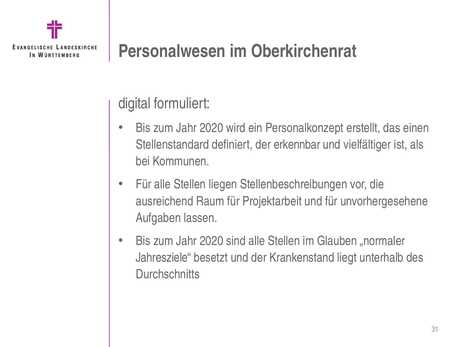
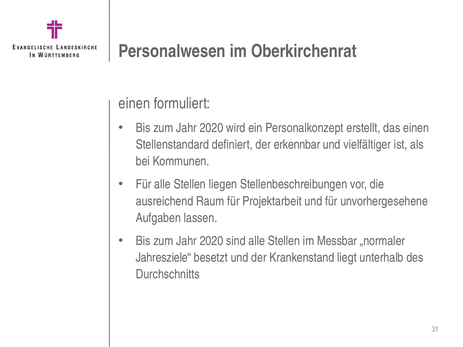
digital: digital -> einen (134, 103)
Glauben: Glauben -> Messbar (337, 241)
